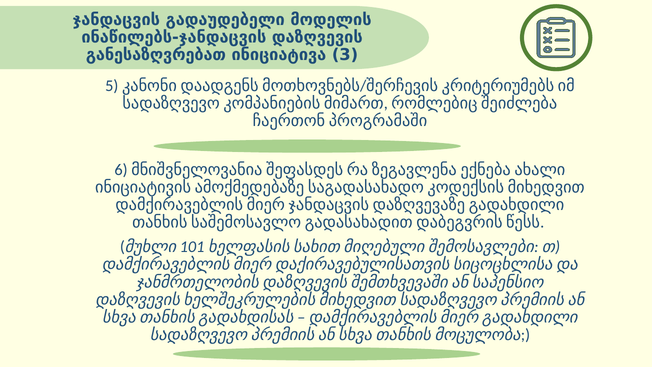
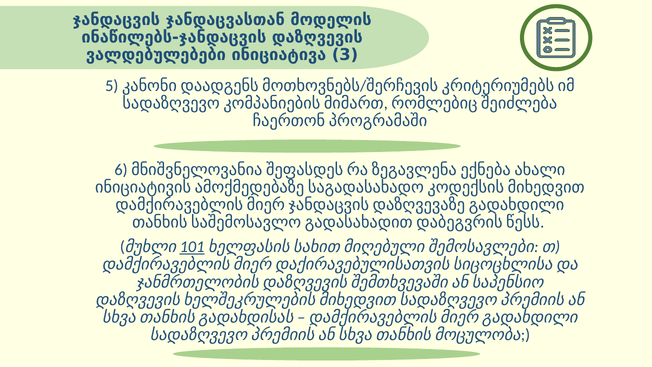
გადაუდებელი: გადაუდებელი -> ჯანდაცვასთან (225, 20)
განესაზღვრებათ: განესაზღვრებათ -> ვალდებულებები (156, 55)
101 underline: none -> present (192, 247)
